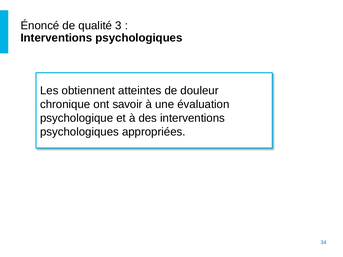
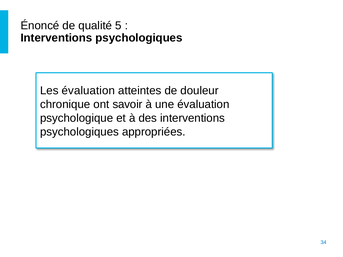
3: 3 -> 5 (118, 26)
Les obtiennent: obtiennent -> évaluation (88, 91)
